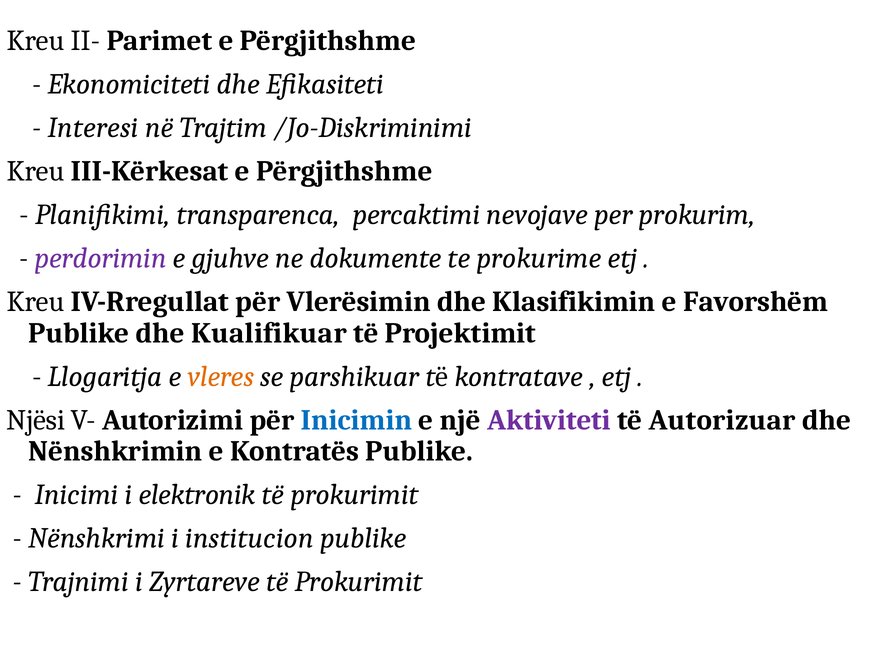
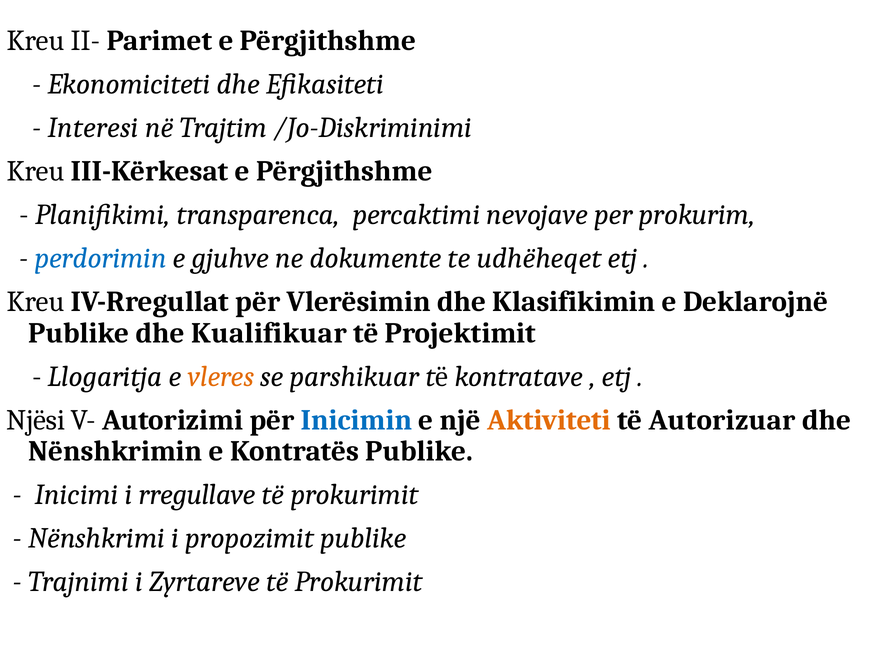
perdorimin colour: purple -> blue (101, 258)
prokurime: prokurime -> udhëheqet (539, 258)
Favorshëm: Favorshëm -> Deklarojnë (756, 302)
Aktiviteti colour: purple -> orange (549, 420)
elektronik: elektronik -> rregullave (197, 495)
institucion: institucion -> propozimit (250, 538)
